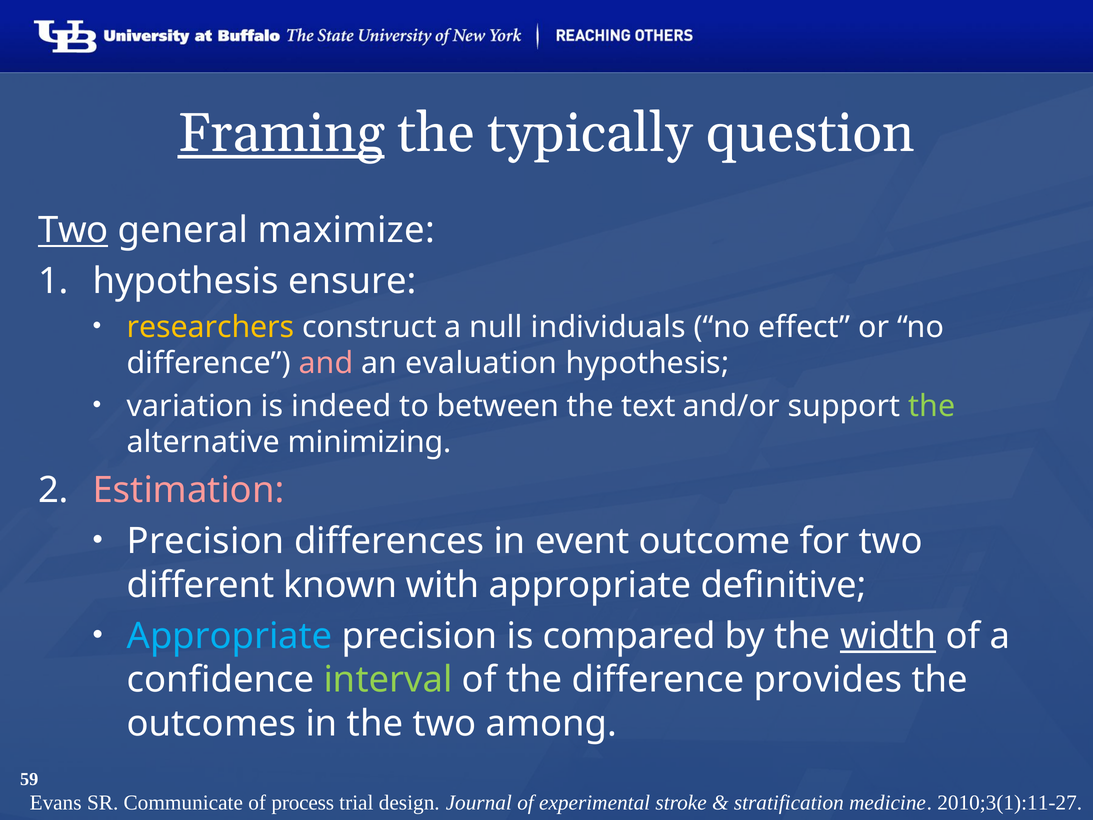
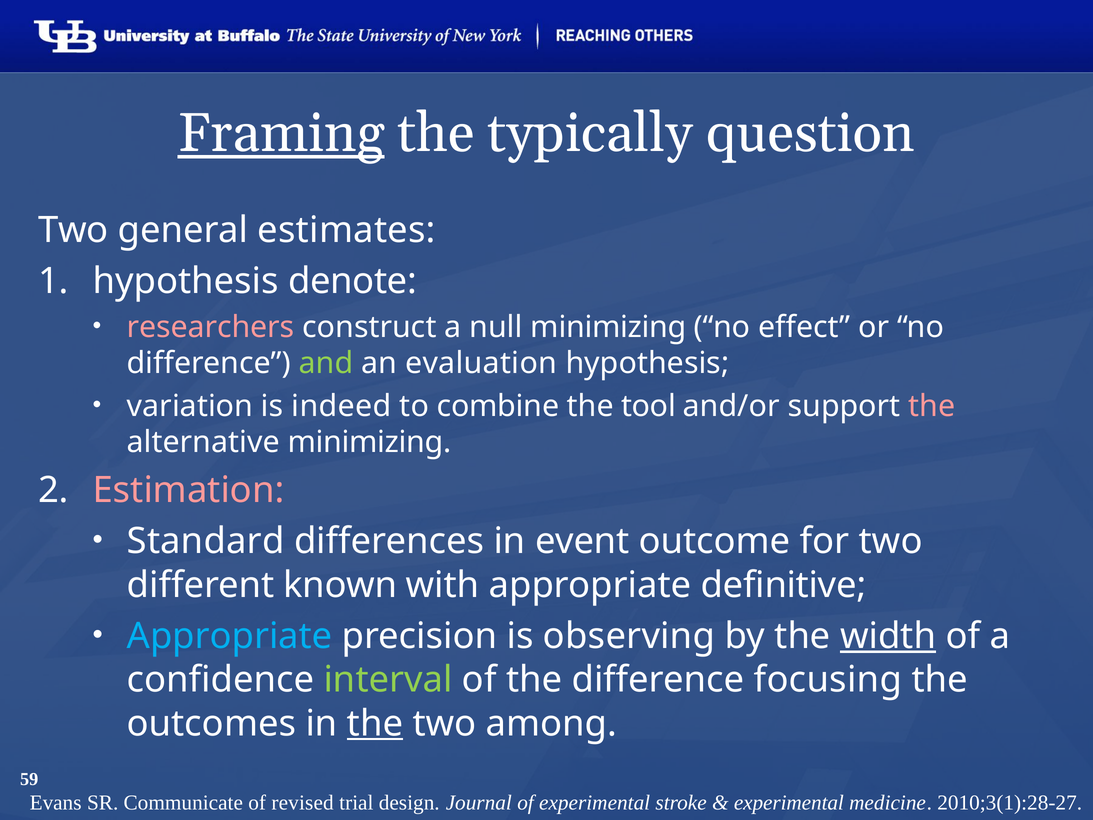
Two underline: present -> none (73, 230)
maximize: maximize -> estimates (347, 230)
ensure: ensure -> denote (352, 281)
researchers colour: yellow -> pink (211, 327)
null individuals: individuals -> minimizing (608, 327)
and colour: pink -> light green (326, 363)
between: between -> combine (498, 406)
text: text -> tool (649, 406)
the colour: light green -> pink (932, 406)
Precision: Precision -> Standard (206, 541)
compared: compared -> observing (629, 636)
provides: provides -> focusing (828, 680)
the underline: none -> present (375, 723)
process: process -> revised (303, 803)
stratification: stratification -> experimental (789, 803)
2010;3(1):11-27: 2010;3(1):11-27 -> 2010;3(1):28-27 (1010, 803)
